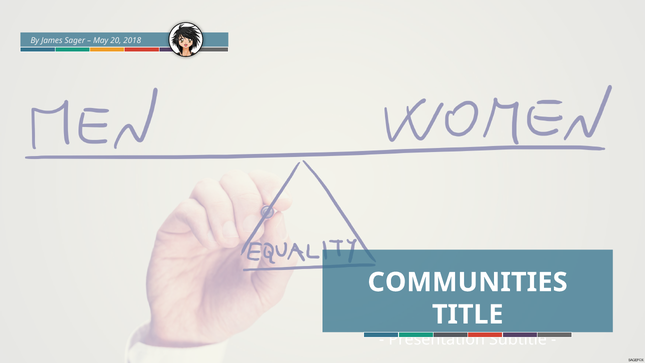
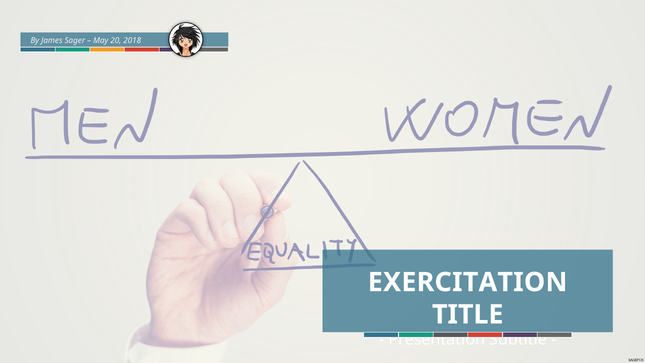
COMMUNITIES: COMMUNITIES -> EXERCITATION (468, 282)
